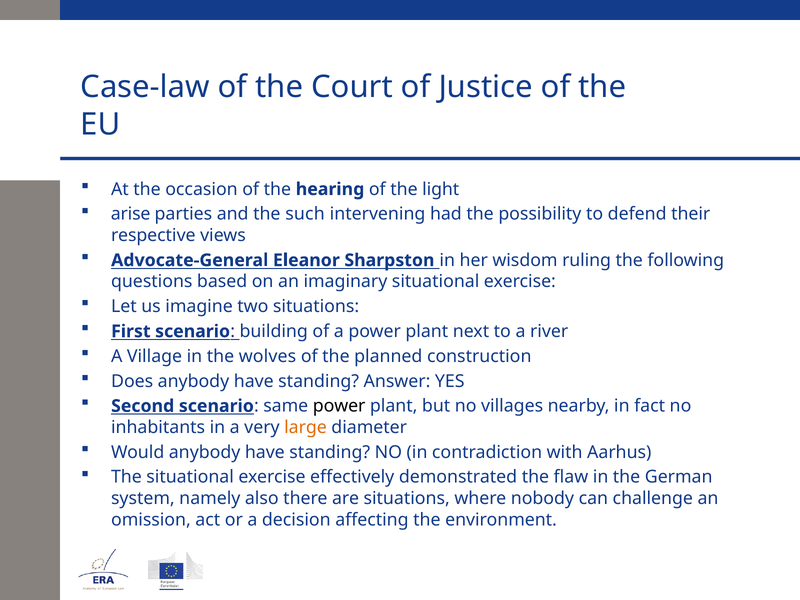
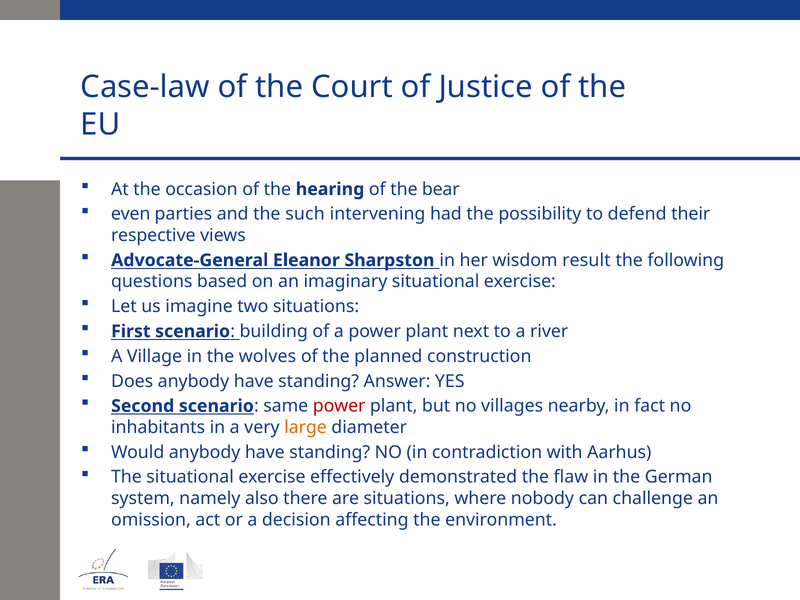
light: light -> bear (441, 189)
arise: arise -> even (131, 214)
ruling: ruling -> result (586, 260)
power colour: black -> red (339, 406)
